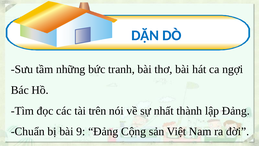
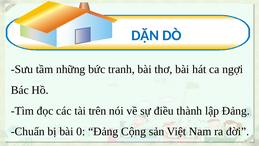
nhất: nhất -> điều (164, 111)
9: 9 -> 0 (81, 131)
